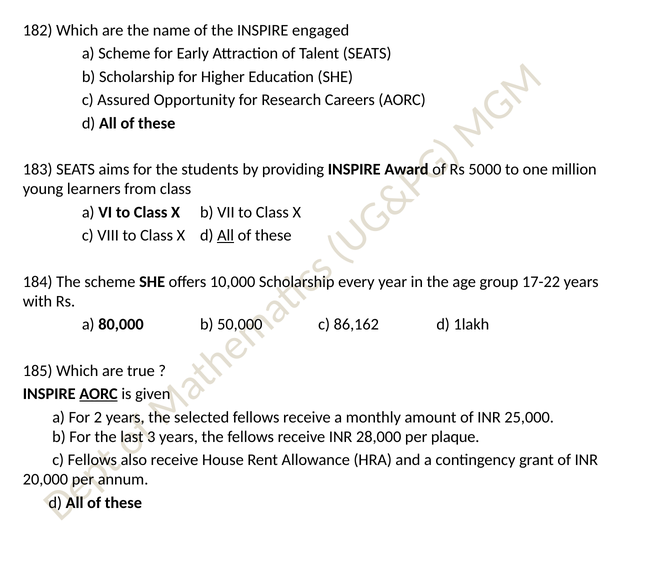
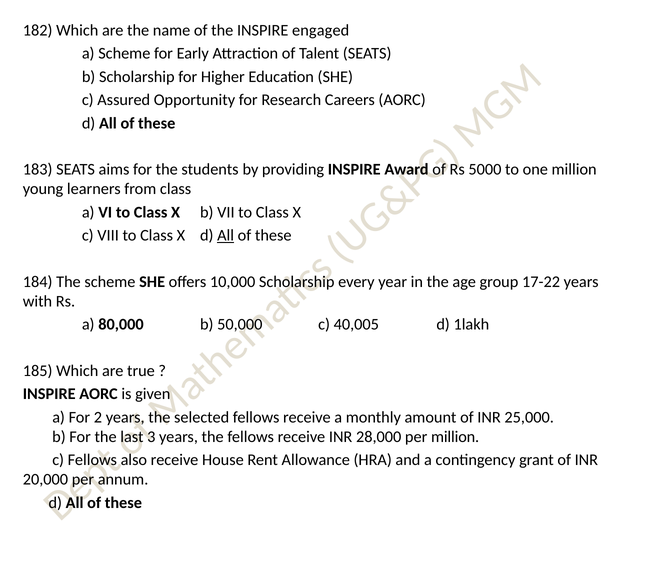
86,162: 86,162 -> 40,005 (356, 324)
AORC underline: present -> none (99, 394)
per plaque: plaque -> million (455, 437)
